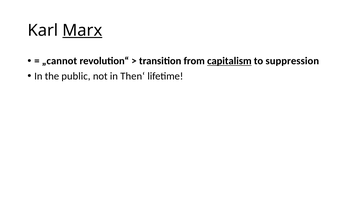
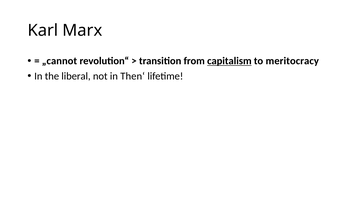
Marx underline: present -> none (82, 30)
suppression: suppression -> meritocracy (292, 61)
public: public -> liberal (76, 76)
